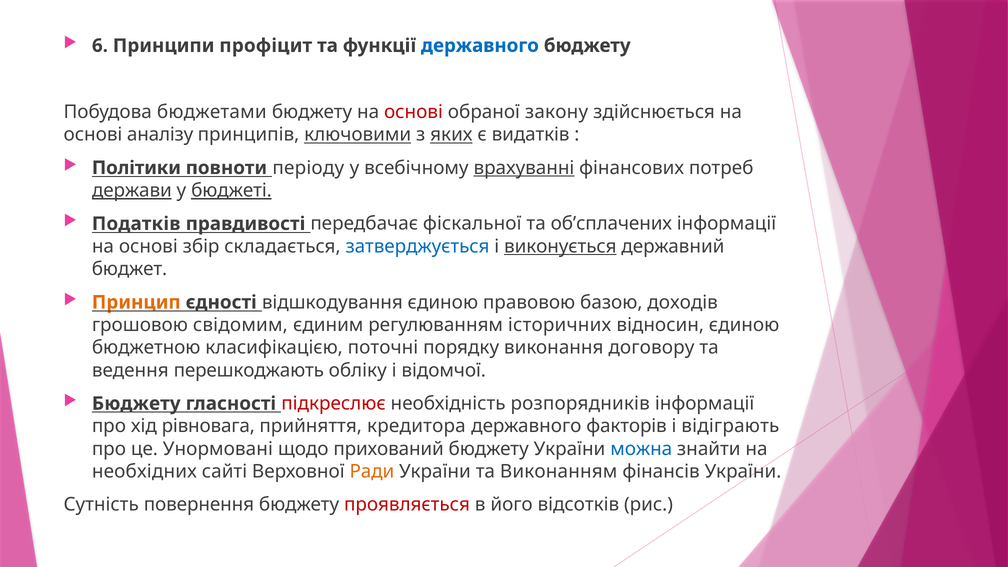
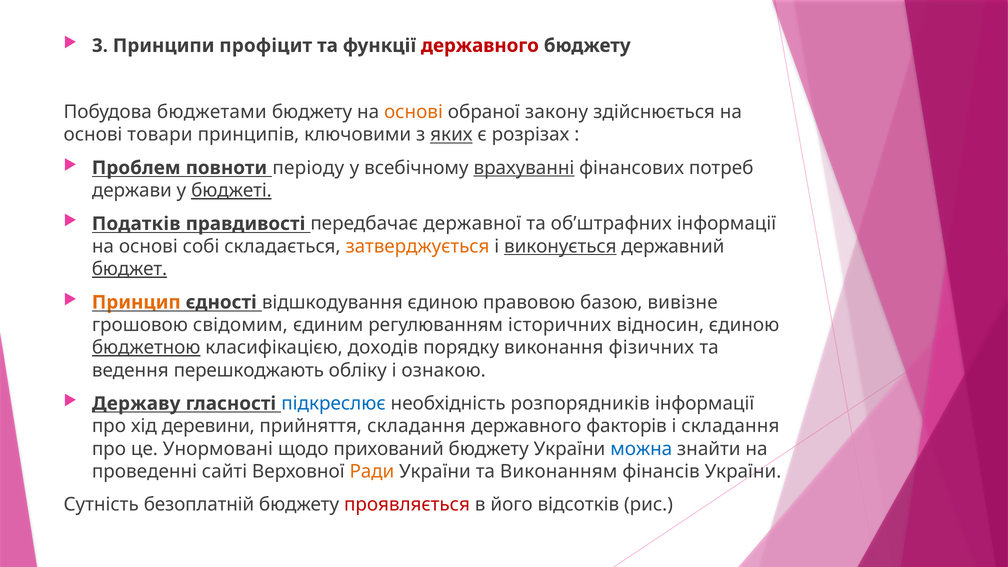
6: 6 -> 3 (100, 46)
державного colour: blue -> red (480, 46)
основі colour: red -> orange (413, 112)
аналізу: аналізу -> товари (160, 135)
ключовими underline: present -> none (358, 135)
видатків: видатків -> розрізах (531, 135)
Політики: Політики -> Проблем (136, 168)
держави underline: present -> none (132, 191)
фіскальної: фіскальної -> державної (472, 224)
об’сплачених: об’сплачених -> об’штрафних (611, 224)
збір: збір -> собі (201, 246)
затверджується colour: blue -> orange (418, 246)
бюджет underline: none -> present (129, 269)
доходів: доходів -> вивізне (683, 302)
бюджетною underline: none -> present (146, 348)
поточні: поточні -> доходів (383, 348)
договору: договору -> фізичних (651, 348)
відомчої: відомчої -> ознакою (444, 370)
Бюджету: Бюджету -> Державу (136, 404)
підкреслює colour: red -> blue (333, 404)
рівновага: рівновага -> деревини (208, 426)
прийняття кредитора: кредитора -> складання (416, 426)
і відіграють: відіграють -> складання (730, 426)
необхідних: необхідних -> проведенні (144, 472)
повернення: повернення -> безоплатній (199, 505)
